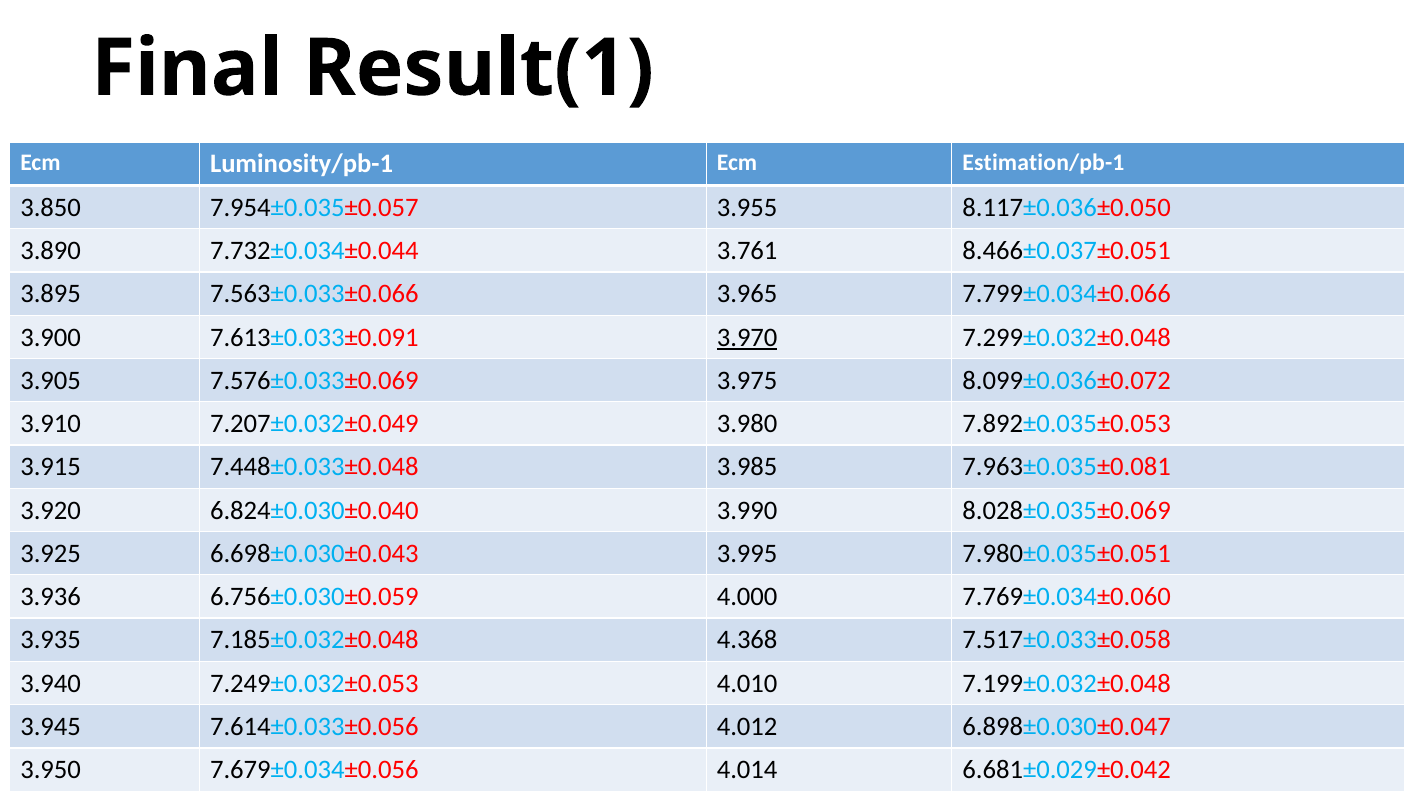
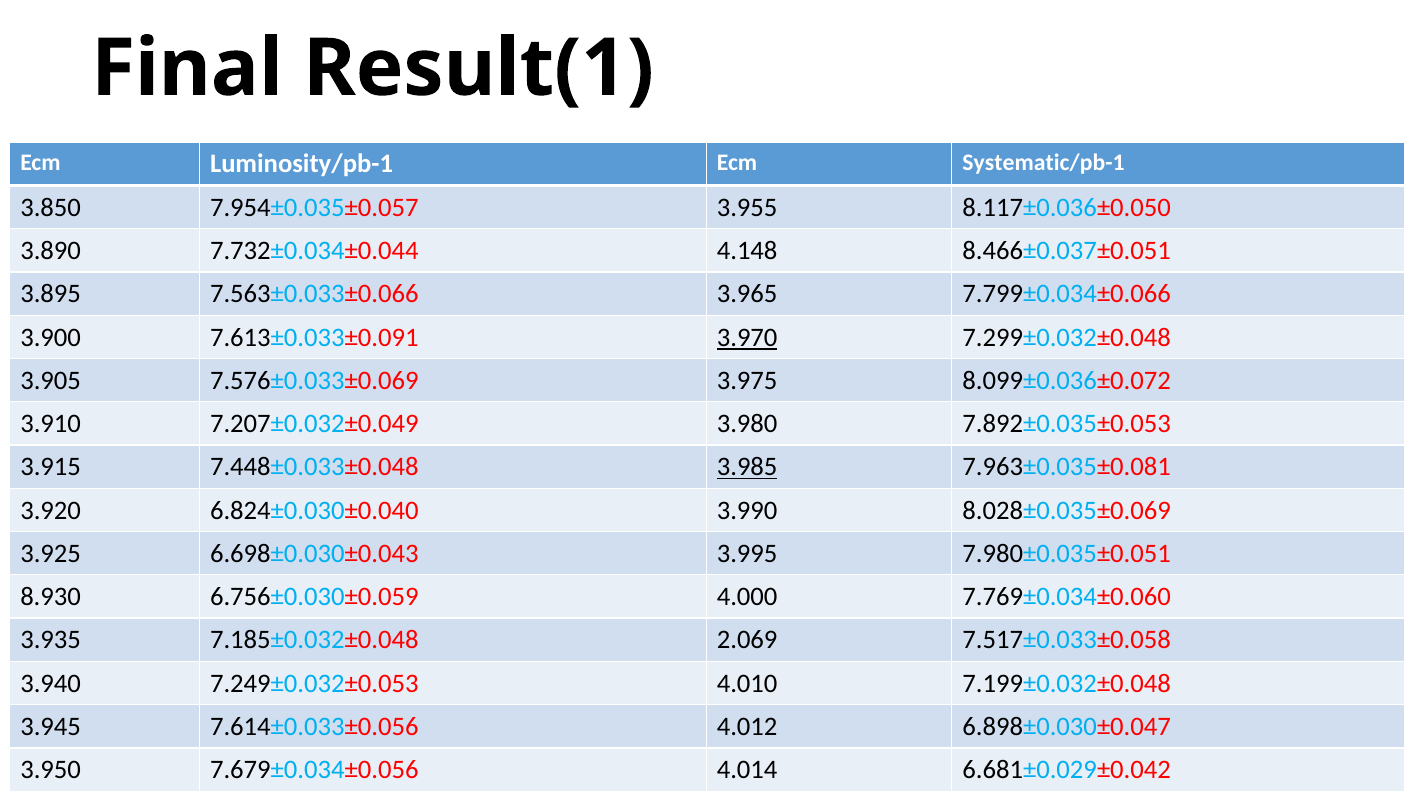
Estimation/pb-1: Estimation/pb-1 -> Systematic/pb-1 (1044, 162)
3.761: 3.761 -> 4.148 (747, 251)
3.985 underline: none -> present (747, 467)
3.936: 3.936 -> 8.930 (51, 597)
4.368: 4.368 -> 2.069 (747, 640)
